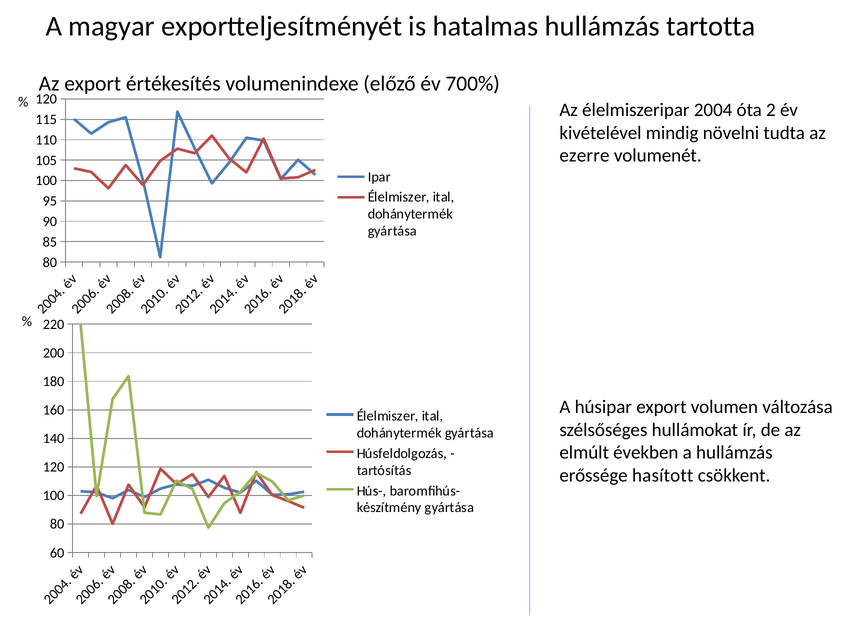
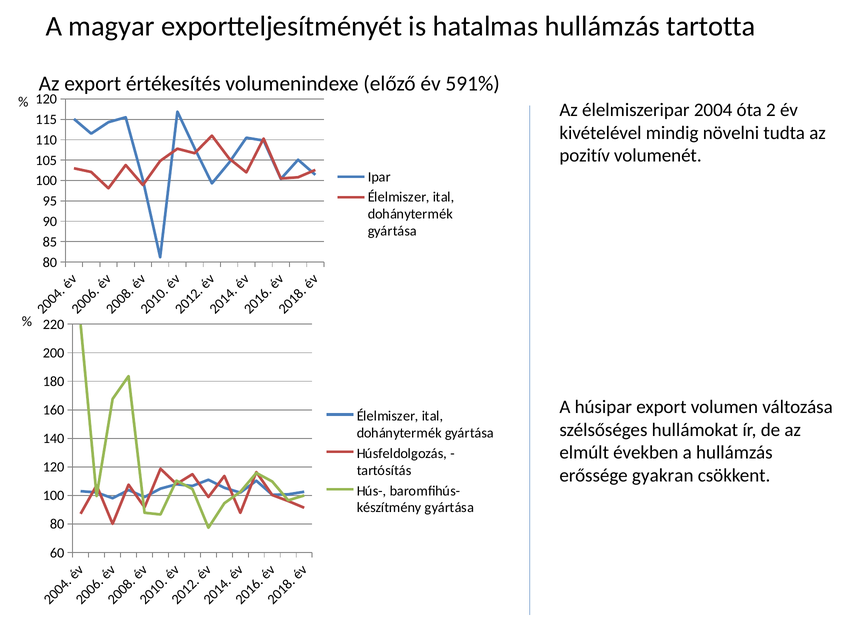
700%: 700% -> 591% (473, 83)
ezerre: ezerre -> pozitív (585, 156)
hasított: hasított -> gyakran (663, 475)
